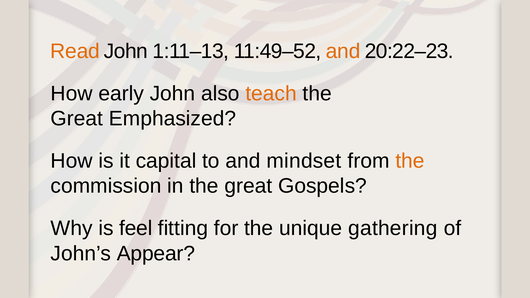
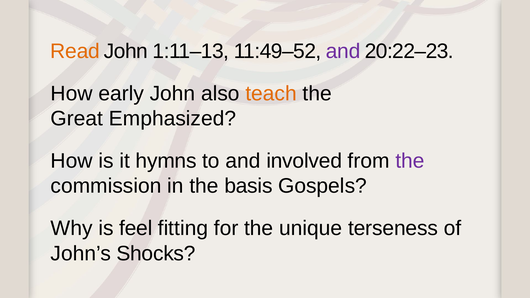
and colour: orange -> purple (343, 51)
capital: capital -> hymns (166, 161)
mindset: mindset -> involved (304, 161)
the colour: orange -> purple (410, 161)
in the great: great -> basis (248, 186)
gathering: gathering -> terseness (393, 228)
Appear: Appear -> Shocks (156, 254)
